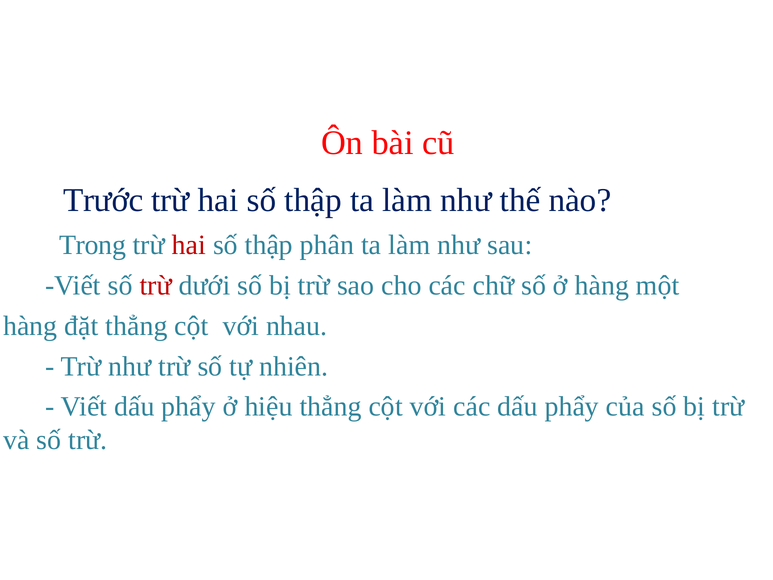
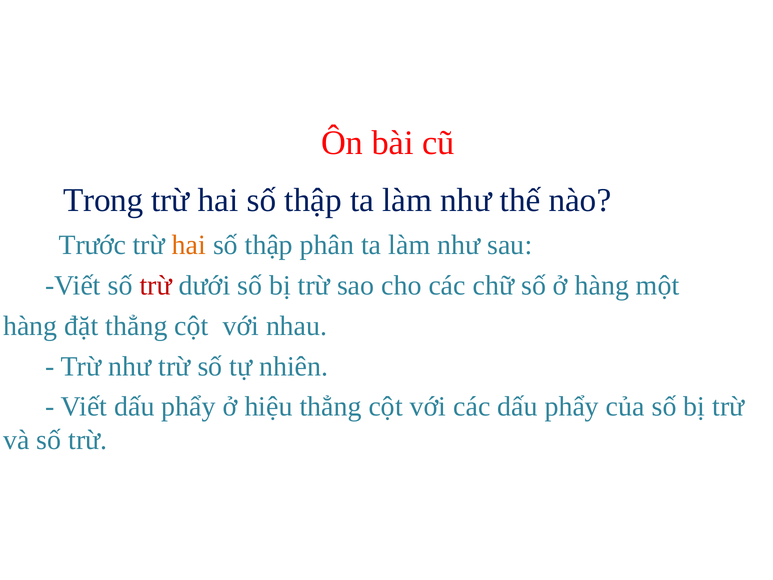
Trước: Trước -> Trong (103, 200)
Trong: Trong -> Trước (93, 245)
hai colour: red -> orange (189, 245)
